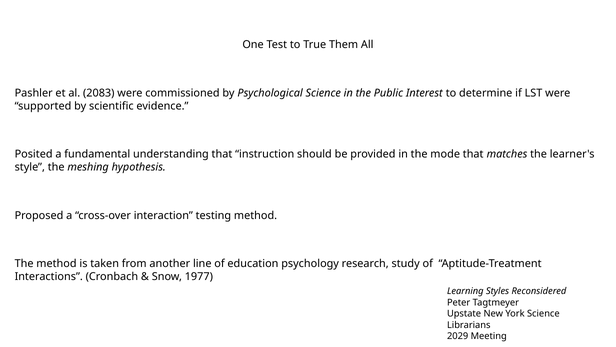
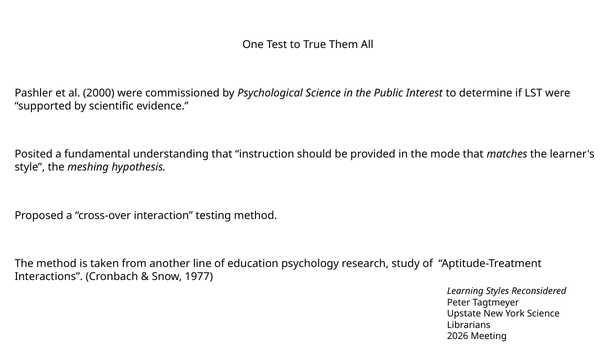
2083: 2083 -> 2000 (99, 93)
2029: 2029 -> 2026 (458, 336)
